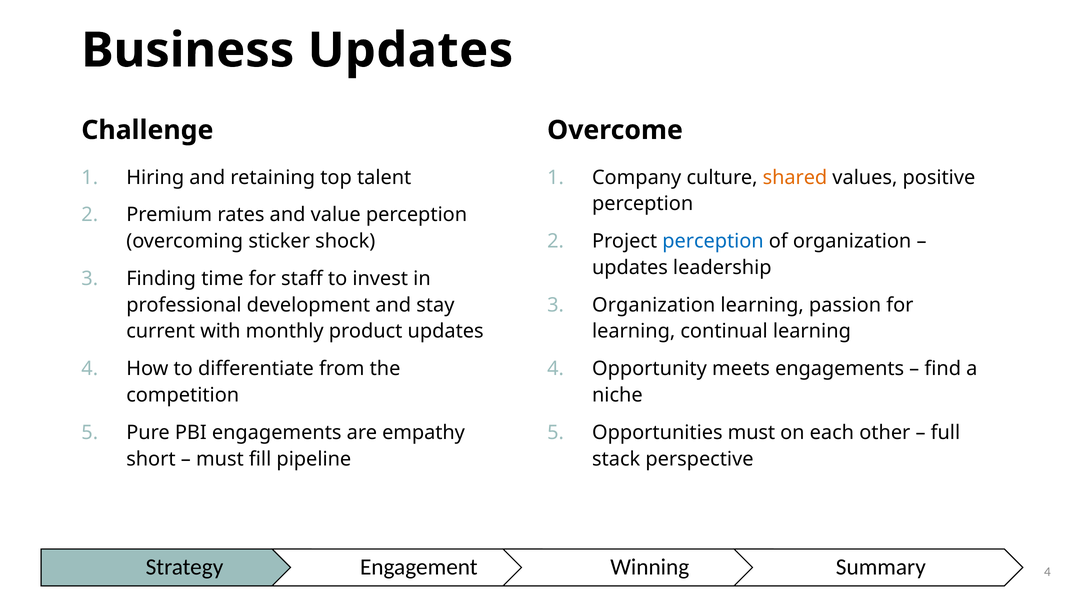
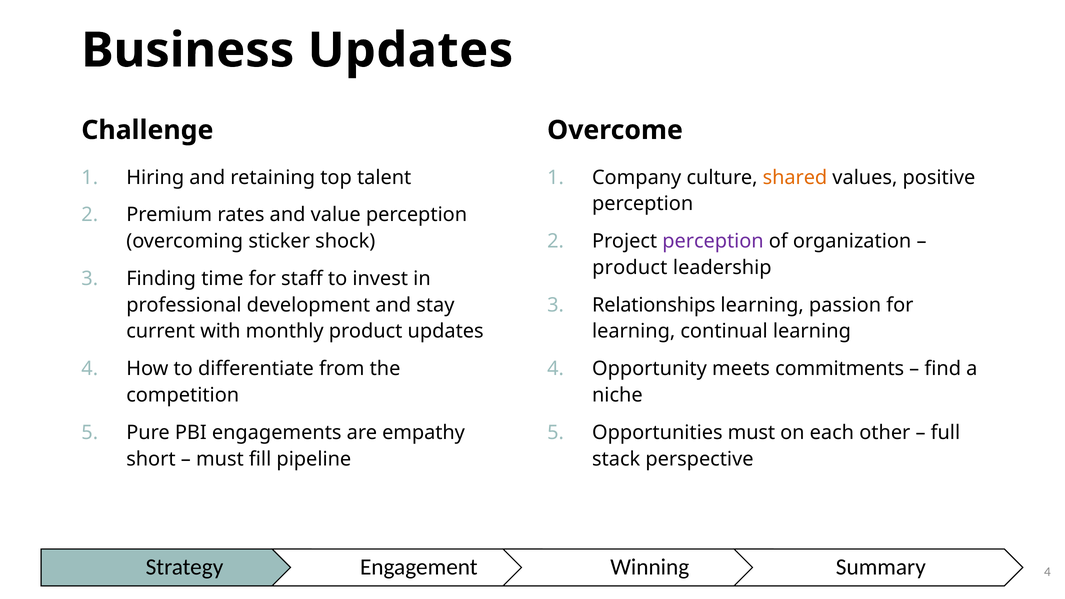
perception colour: blue -> purple (713, 241)
updates: updates -> product (630, 268)
Organization: Organization -> Relationships (654, 305)
meets engagements: engagements -> commitments (840, 369)
